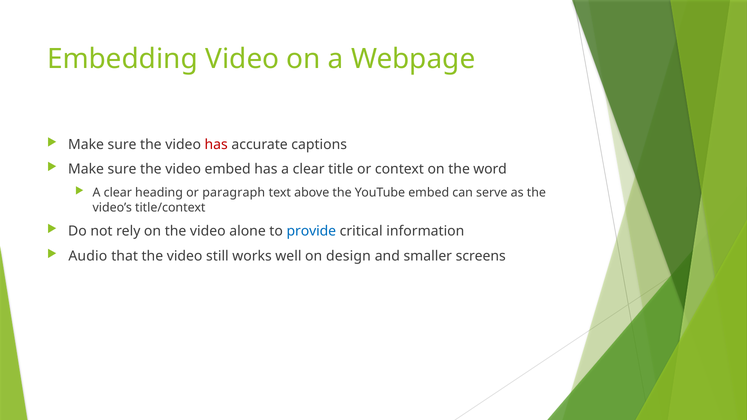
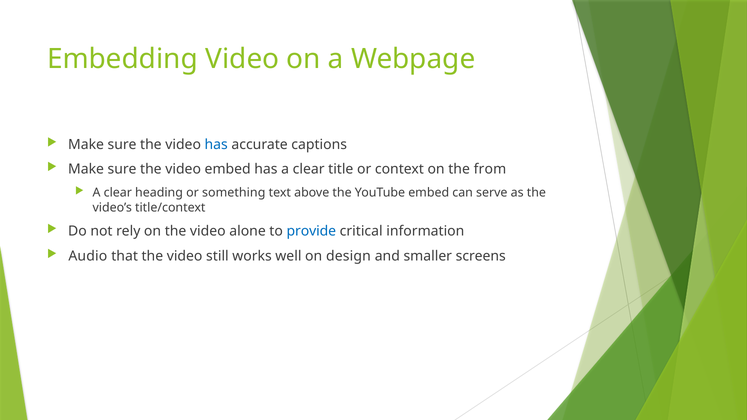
has colour: red -> blue (216, 145)
word: word -> from (490, 169)
paragraph: paragraph -> something (234, 193)
